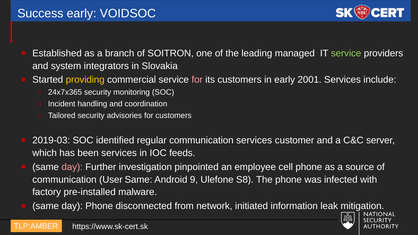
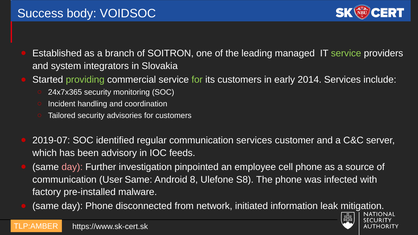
Success early: early -> body (82, 13)
providing colour: yellow -> light green (85, 80)
for colour: pink -> light green (197, 80)
2001: 2001 -> 2014 (310, 80)
2019-03: 2019-03 -> 2019-07 (51, 140)
been services: services -> advisory (119, 153)
9: 9 -> 8 (194, 180)
